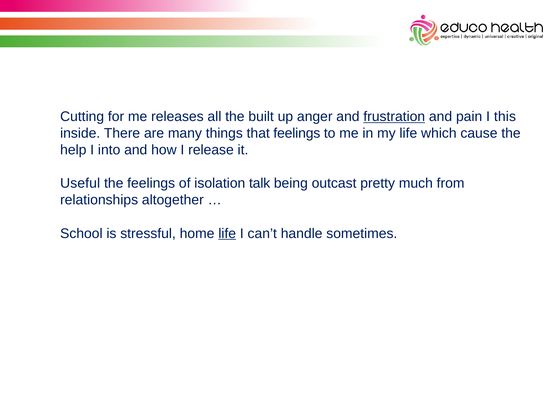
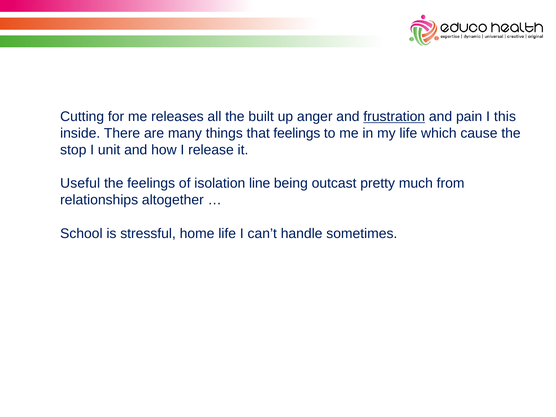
help: help -> stop (73, 150)
into: into -> unit (109, 150)
talk: talk -> line (260, 183)
life underline: present -> none (227, 233)
